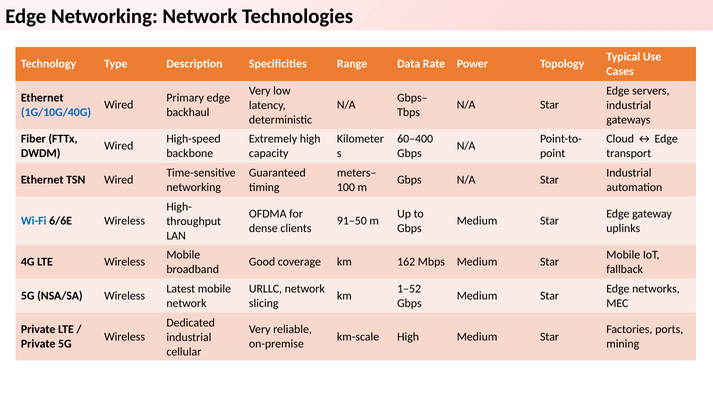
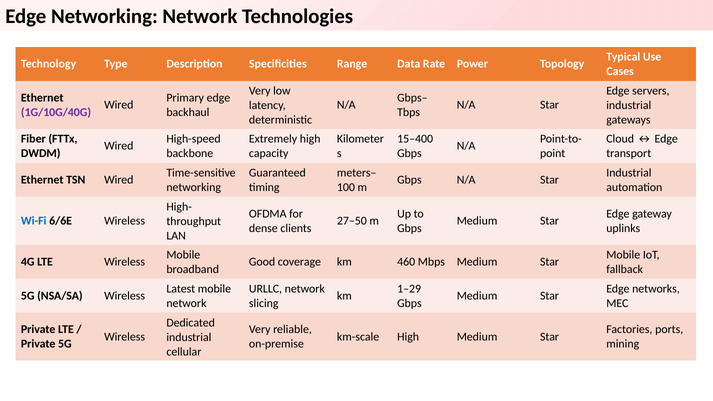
1G/10G/40G colour: blue -> purple (56, 112)
60–400: 60–400 -> 15–400 (415, 139)
91–50: 91–50 -> 27–50 (352, 221)
162: 162 -> 460 (406, 262)
1–52: 1–52 -> 1–29 (409, 289)
